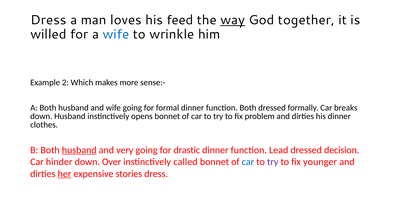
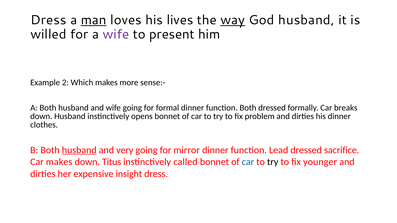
man underline: none -> present (94, 20)
feed: feed -> lives (180, 20)
God together: together -> husband (306, 20)
wife colour: blue -> purple (116, 34)
wrinkle: wrinkle -> present (172, 34)
drastic: drastic -> mirror (187, 150)
decision: decision -> sacrifice (342, 150)
Car hinder: hinder -> makes (59, 162)
Over: Over -> Titus (112, 162)
try colour: purple -> black (273, 162)
her underline: present -> none (65, 174)
stories: stories -> insight (129, 174)
